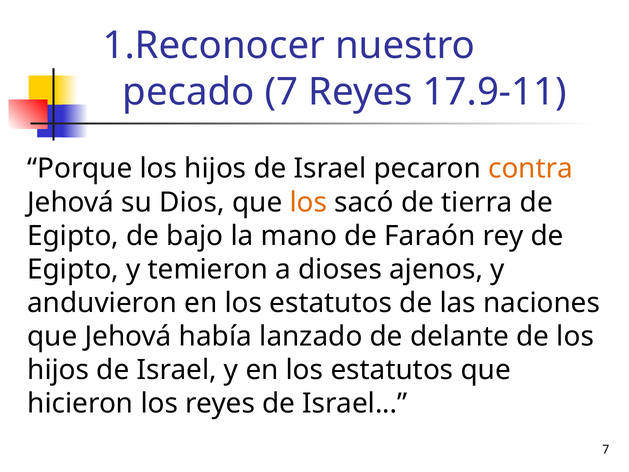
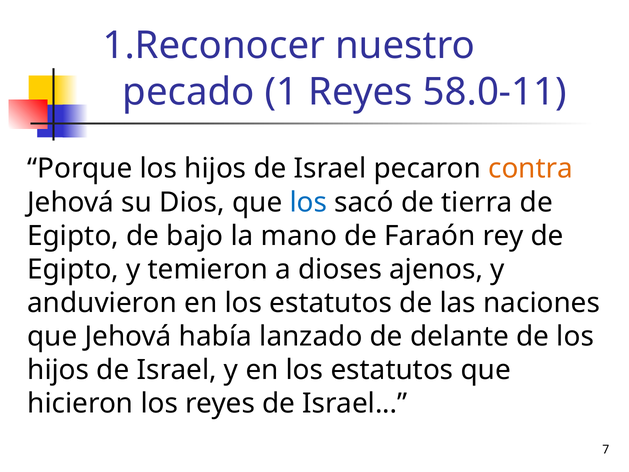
pecado 7: 7 -> 1 (281, 92)
17.9-11: 17.9-11 -> 58.0-11 (495, 92)
los colour: orange -> blue (308, 202)
